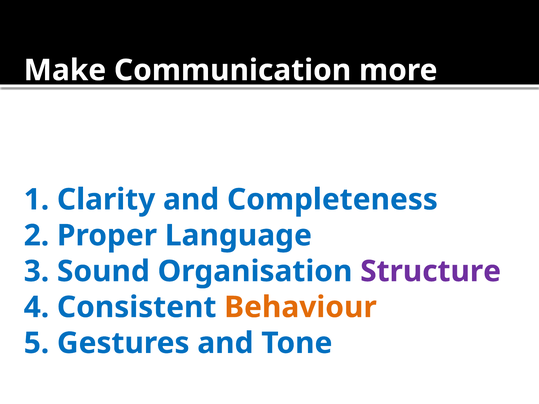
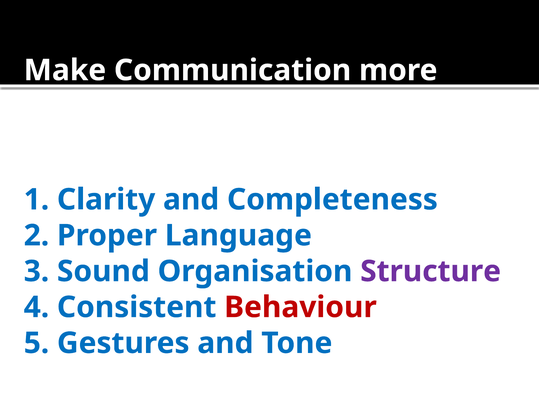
Behaviour colour: orange -> red (300, 307)
